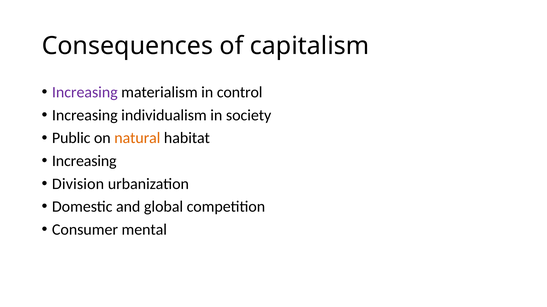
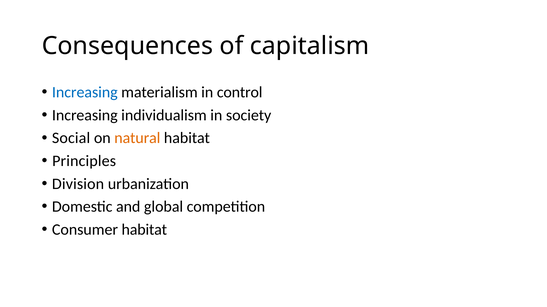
Increasing colour: purple -> blue (85, 92)
Public: Public -> Social (71, 138)
Increasing: Increasing -> Principles (84, 161)
Consumer mental: mental -> habitat (144, 230)
